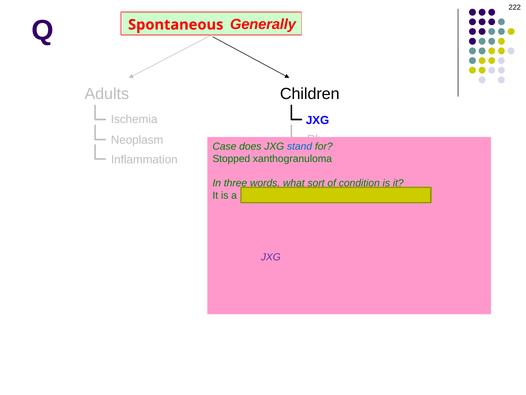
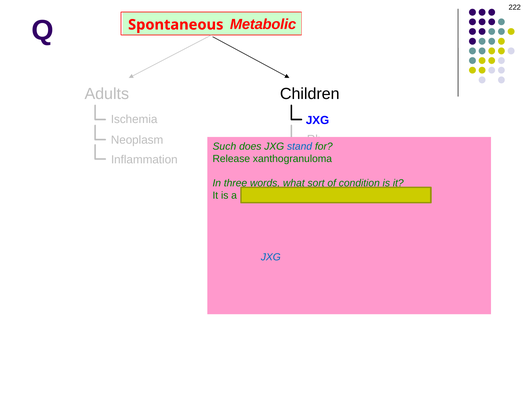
Generally: Generally -> Metabolic (263, 24)
Case: Case -> Such (224, 146)
Stopped: Stopped -> Release (231, 158)
JXG colour: purple -> blue (271, 257)
